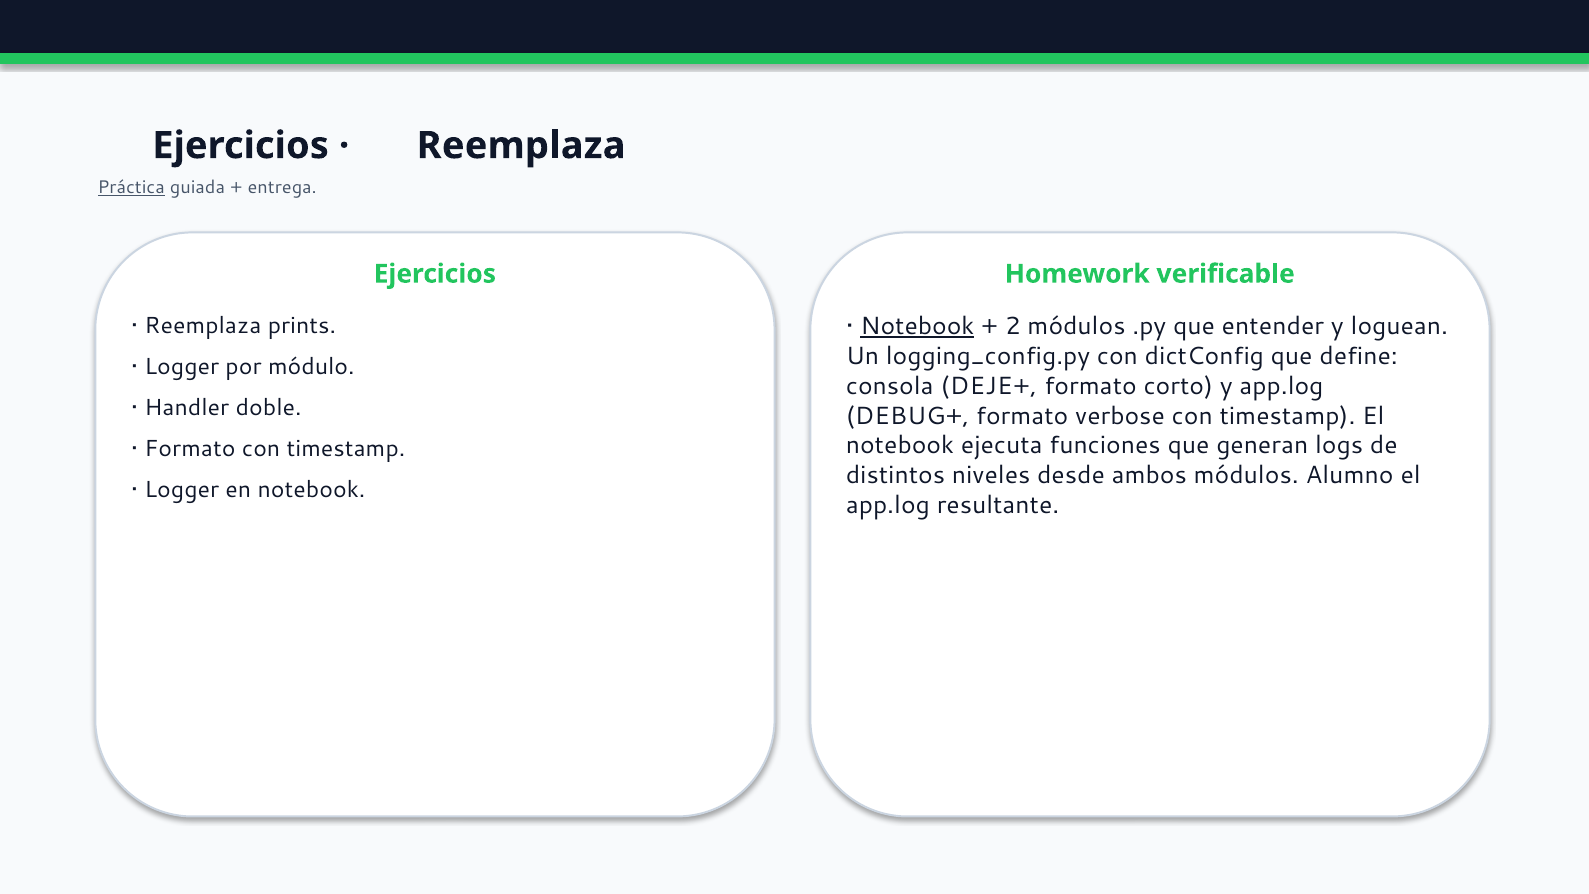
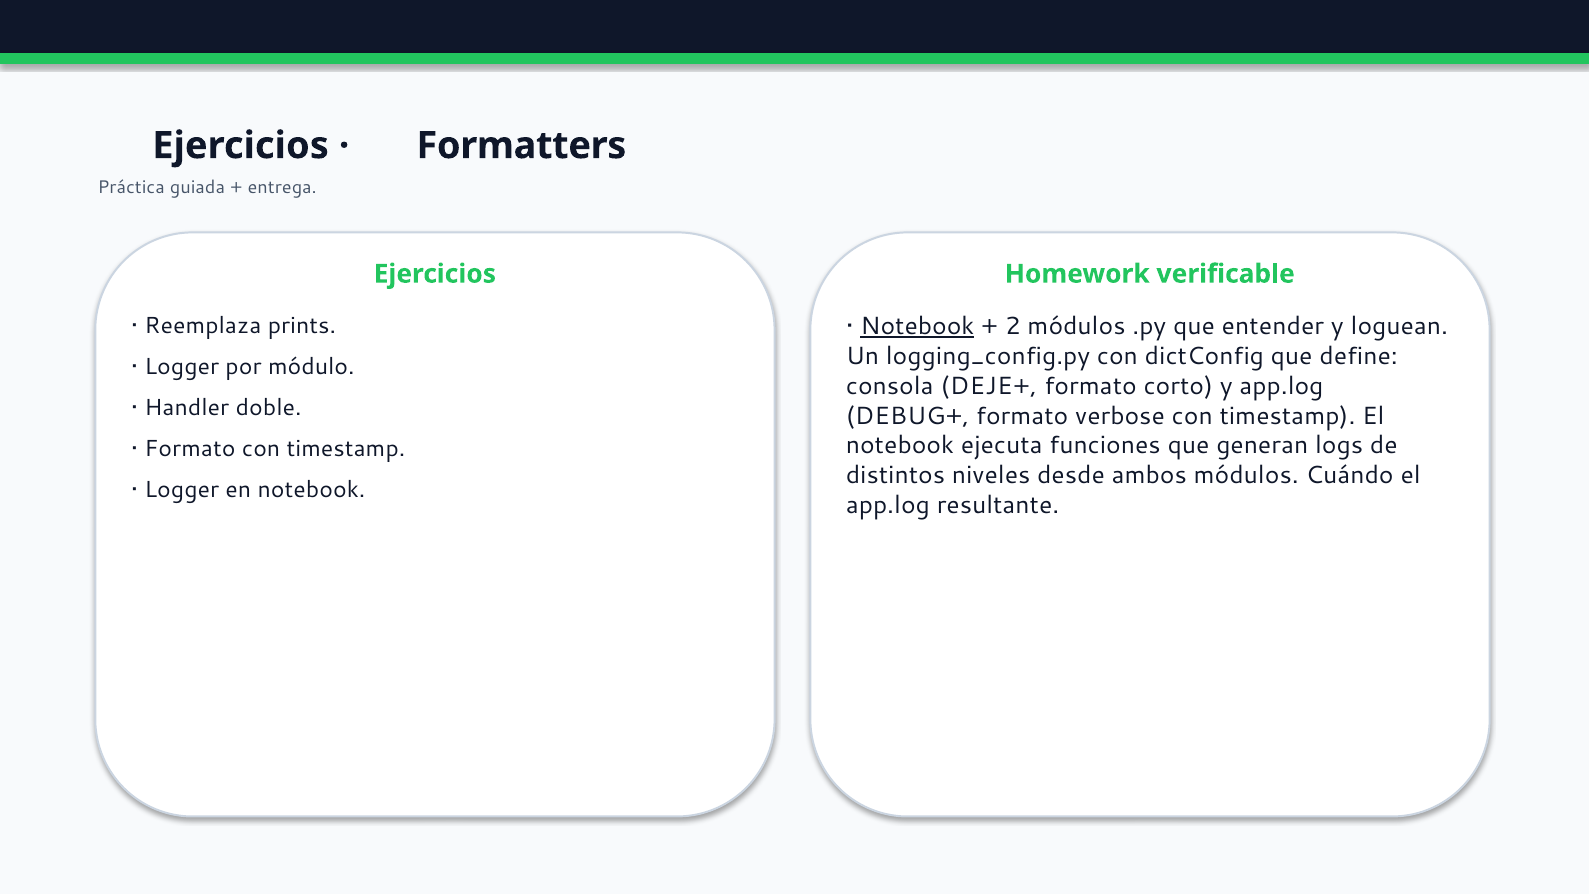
Reemplaza: Reemplaza -> Formatters (521, 146)
Práctica underline: present -> none (131, 187)
Alumno: Alumno -> Cuándo (1350, 475)
